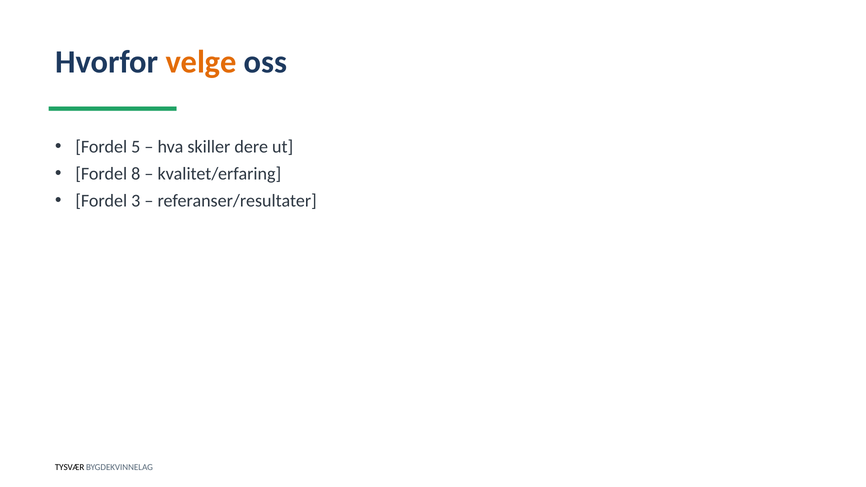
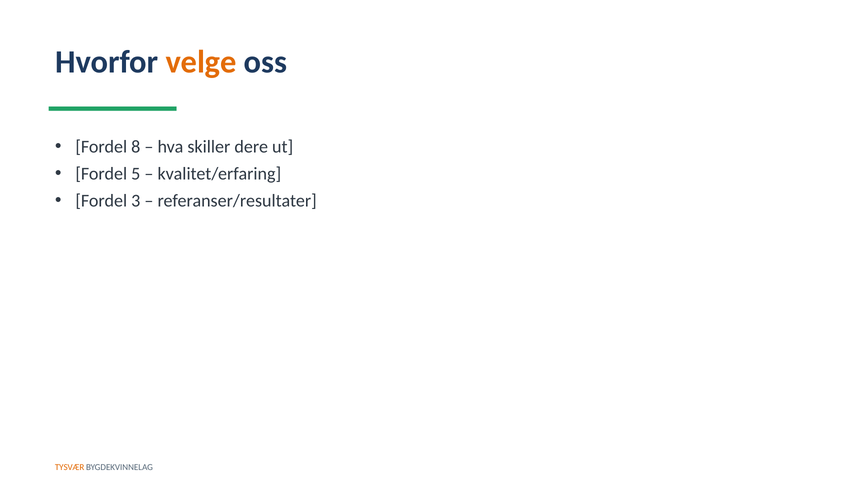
5: 5 -> 8 (136, 147)
8: 8 -> 5 (136, 174)
TYSVÆR colour: black -> orange (70, 467)
